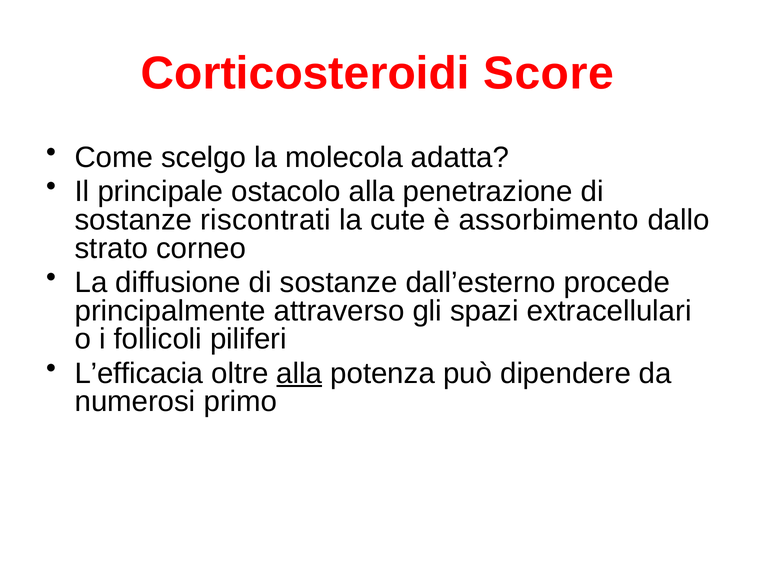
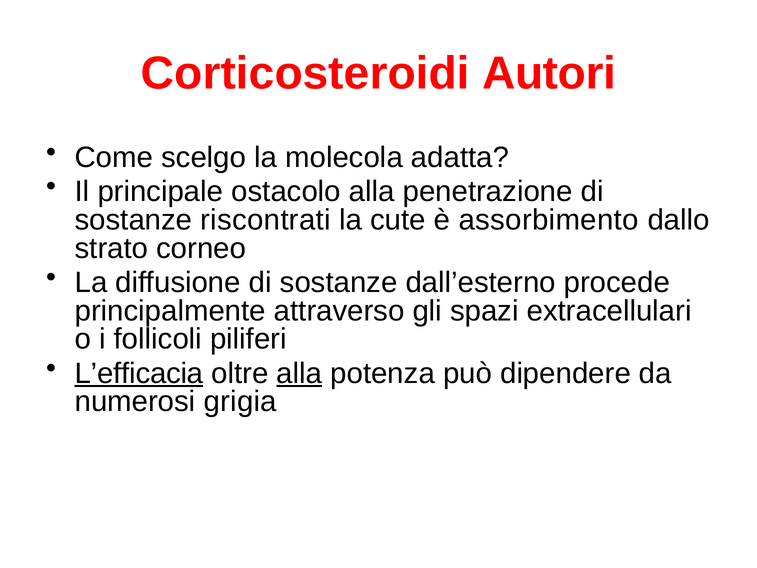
Score: Score -> Autori (549, 73)
L’efficacia underline: none -> present (139, 373)
primo: primo -> grigia (240, 401)
